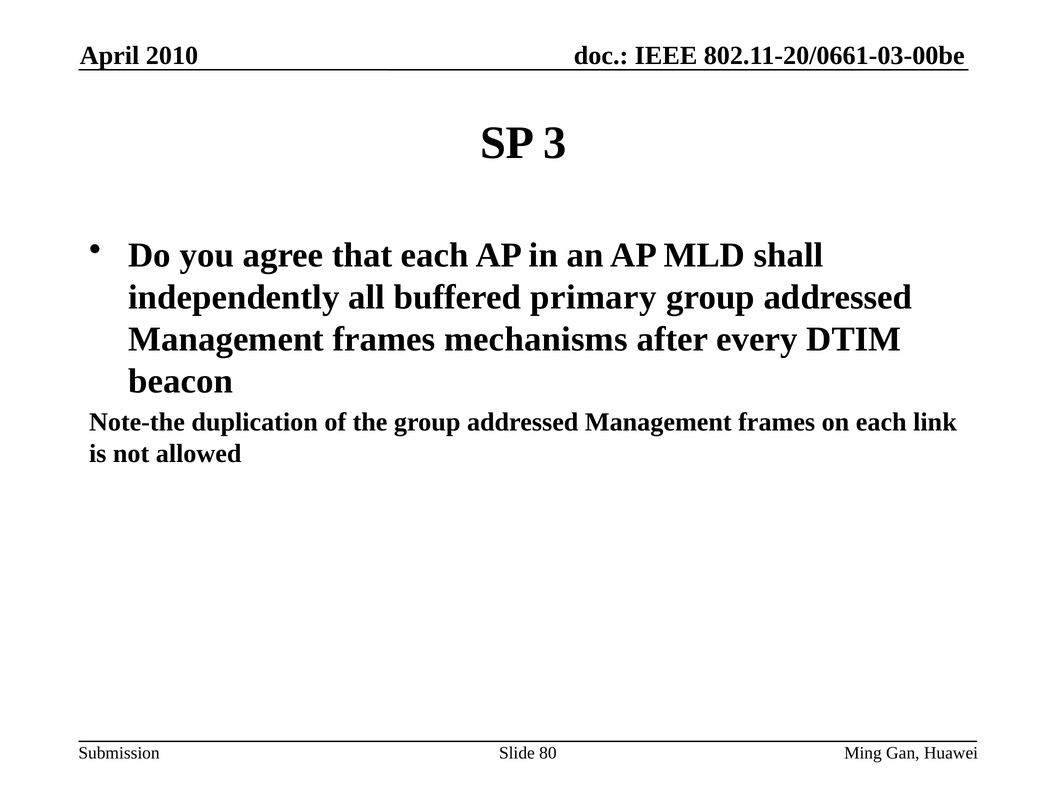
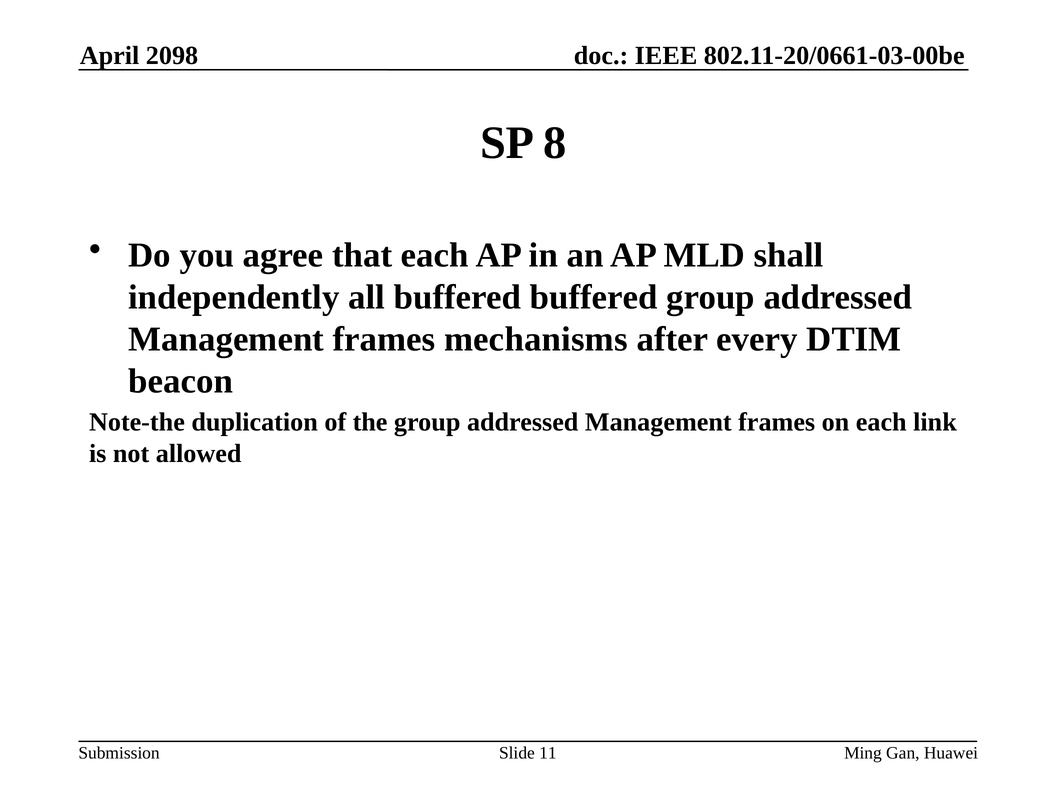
2010: 2010 -> 2098 (172, 56)
3: 3 -> 8 (555, 143)
buffered primary: primary -> buffered (594, 297)
80: 80 -> 11 (548, 753)
